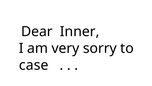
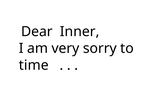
case: case -> time (34, 65)
